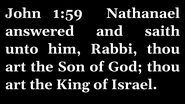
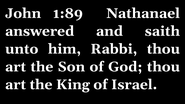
1:59: 1:59 -> 1:89 (68, 13)
